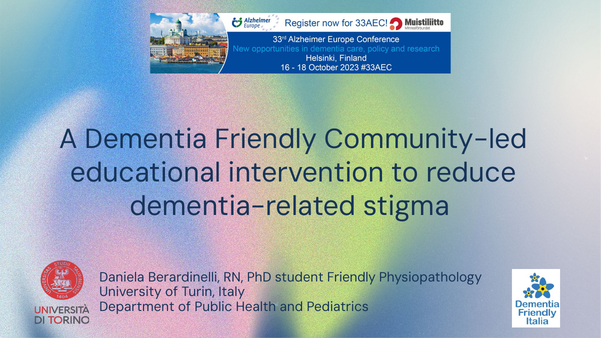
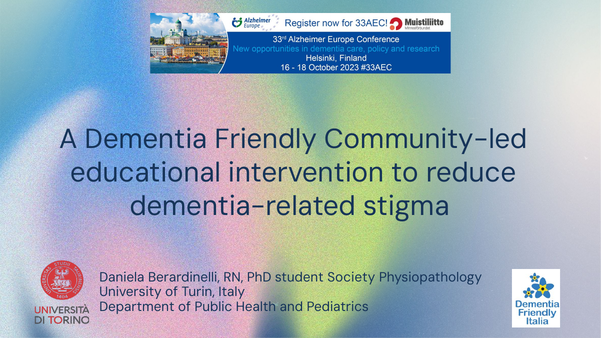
student Friendly: Friendly -> Society (351, 277)
